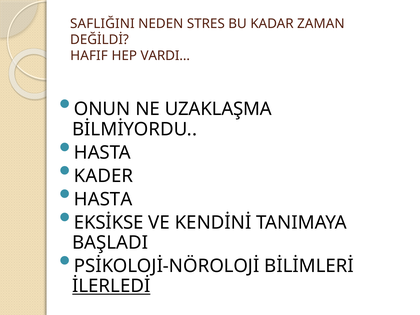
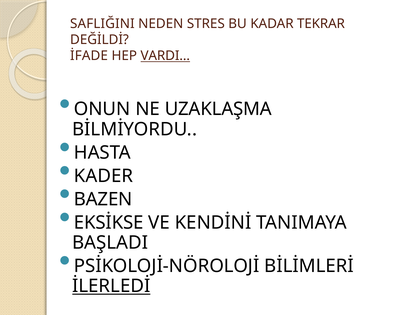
ZAMAN: ZAMAN -> TEKRAR (321, 24)
HAFIF: HAFIF -> İFADE (89, 56)
VARDI… underline: none -> present (165, 56)
HASTA: HASTA -> BAZEN (103, 199)
